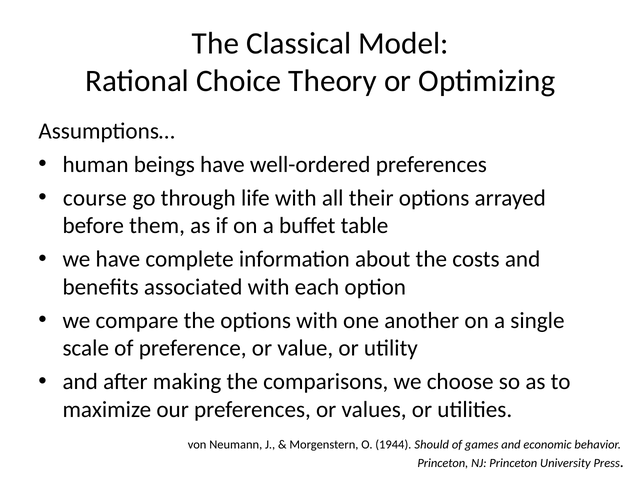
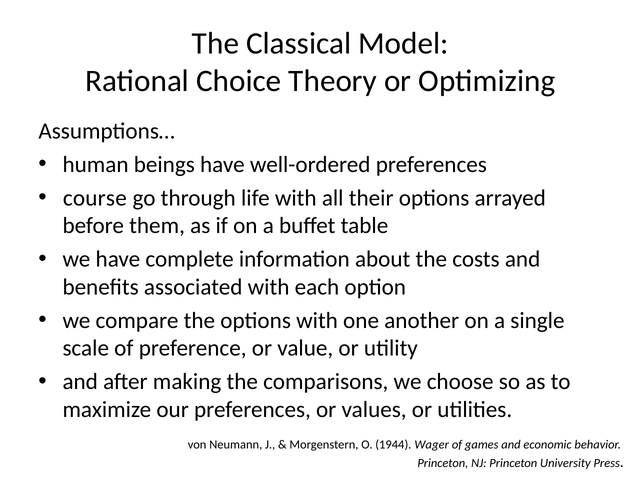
Should: Should -> Wager (432, 444)
